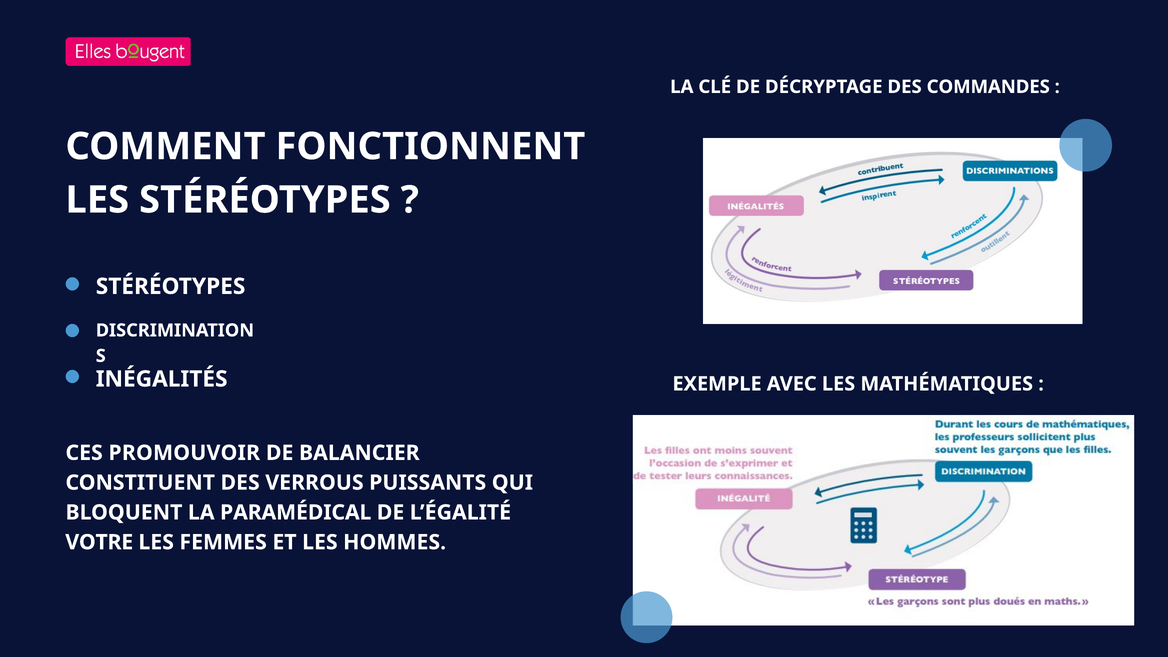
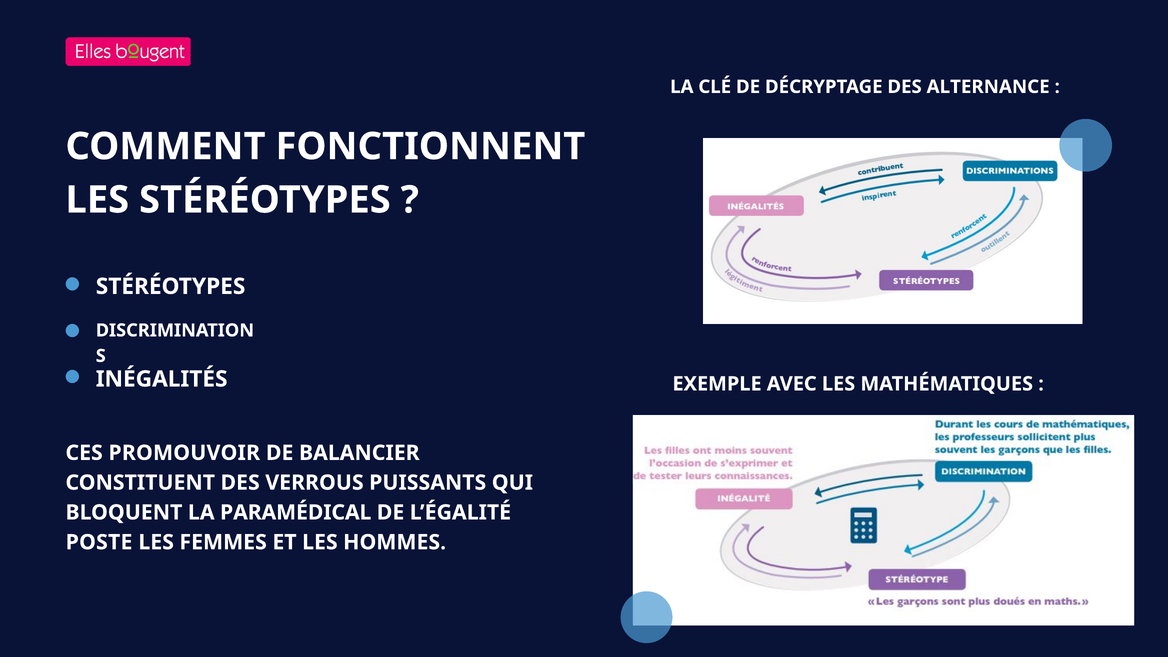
COMMANDES: COMMANDES -> ALTERNANCE (988, 87)
VOTRE: VOTRE -> POSTE (99, 542)
